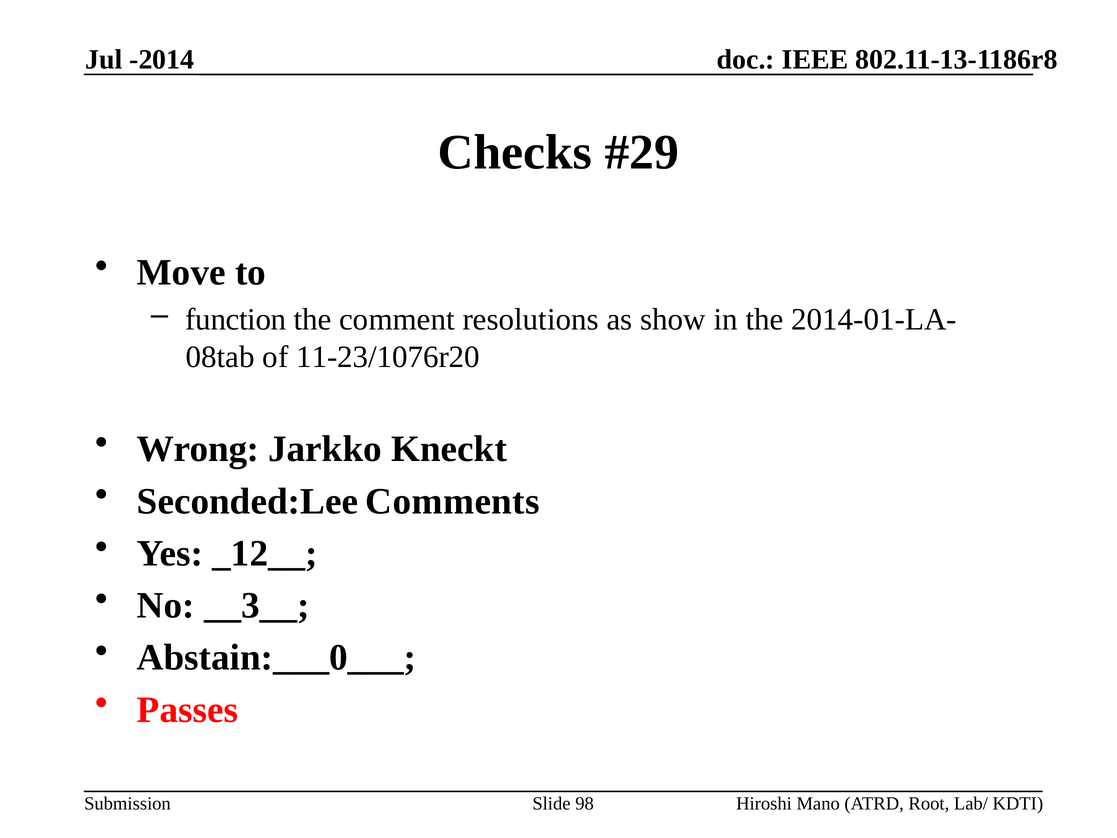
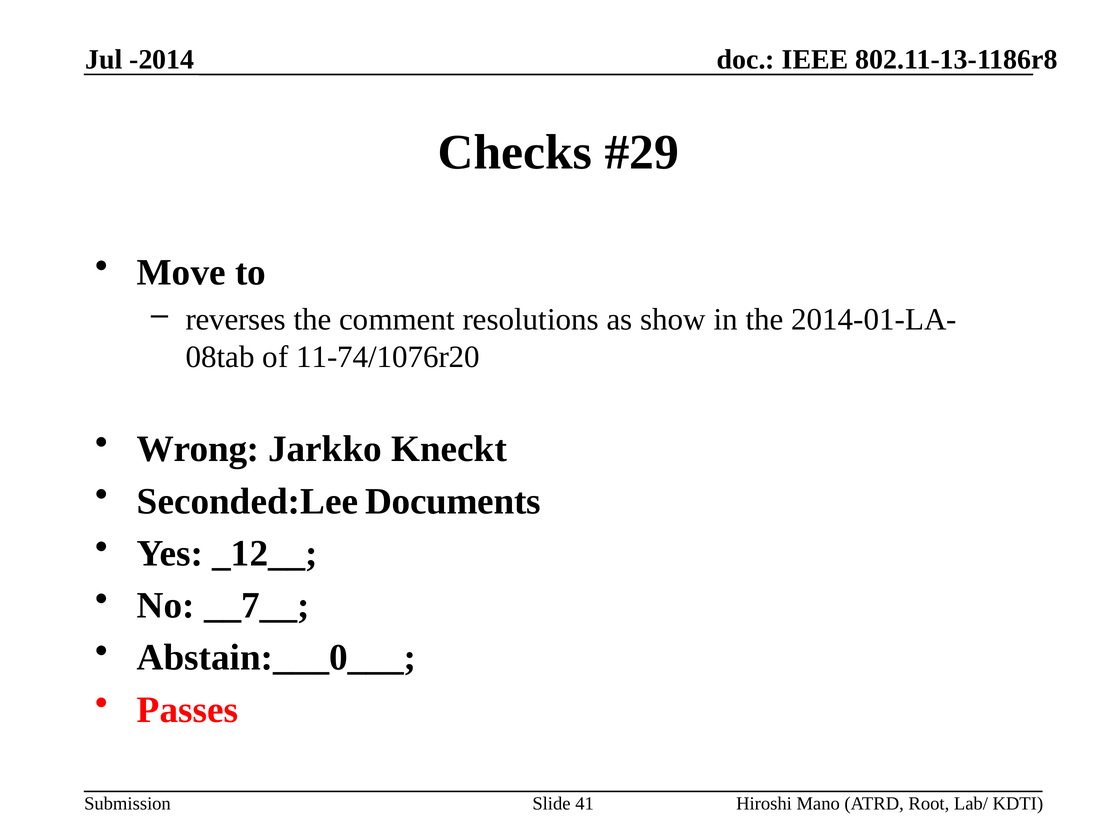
function: function -> reverses (236, 319)
11-23/1076r20: 11-23/1076r20 -> 11-74/1076r20 (388, 357)
Comments: Comments -> Documents (453, 501)
__3__: __3__ -> __7__ (257, 605)
98: 98 -> 41 (585, 803)
